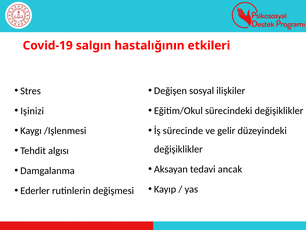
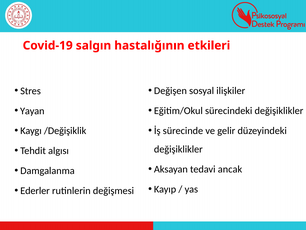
Işinizi: Işinizi -> Yayan (32, 111)
/Işlenmesi: /Işlenmesi -> /Değişiklik (65, 131)
